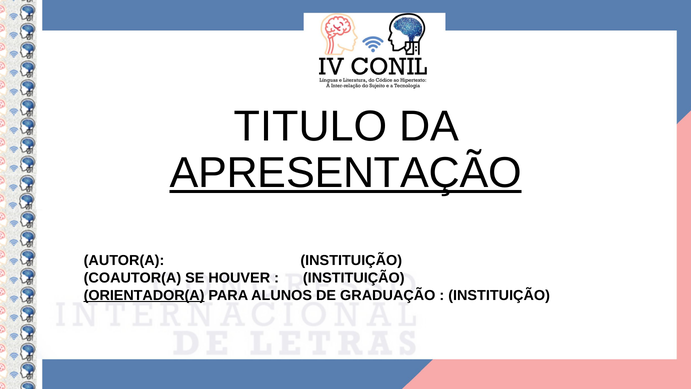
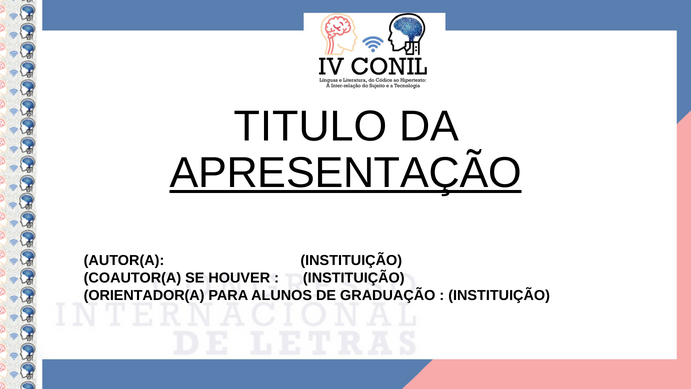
ORIENTADOR(A underline: present -> none (144, 295)
